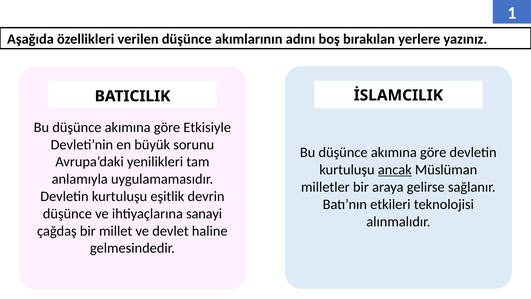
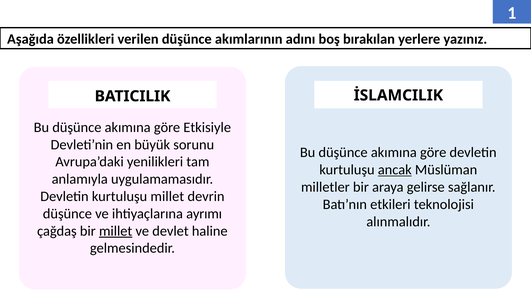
kurtuluşu eşitlik: eşitlik -> millet (167, 196)
sanayi: sanayi -> ayrımı (204, 213)
millet underline: none -> present (116, 231)
